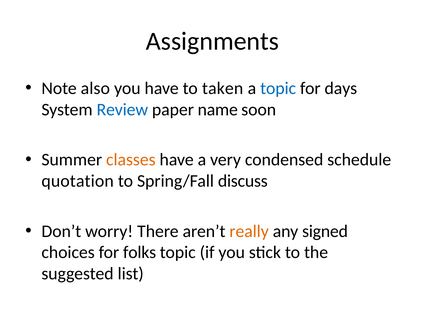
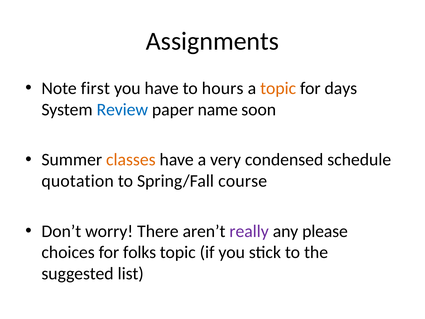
also: also -> first (95, 88)
taken: taken -> hours (223, 88)
topic colour: blue -> orange (278, 88)
discuss: discuss -> course (243, 181)
really colour: orange -> purple (249, 231)
signed: signed -> please (325, 231)
